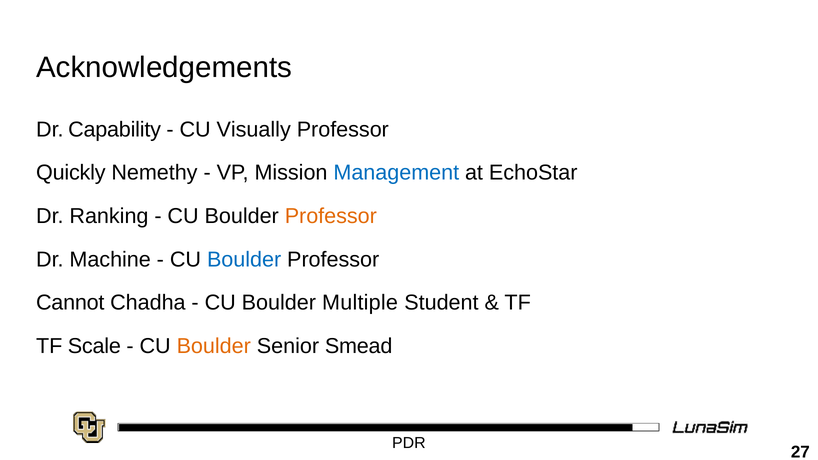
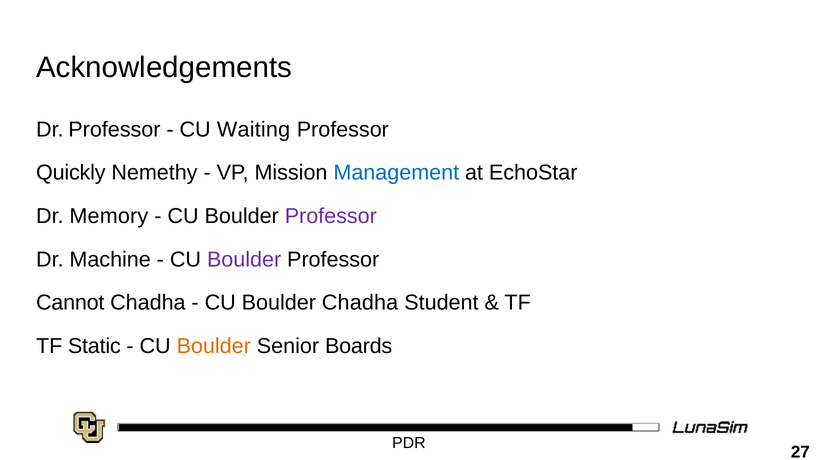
Dr Capability: Capability -> Professor (114, 130)
Visually: Visually -> Waiting (254, 130)
Ranking: Ranking -> Memory (109, 216)
Professor colour: orange -> purple (331, 216)
Boulder colour: blue -> purple (244, 260)
Boulder Multiple: Multiple -> Chadha (360, 303)
Scale: Scale -> Static (94, 346)
Smead: Smead -> Boards (359, 346)
